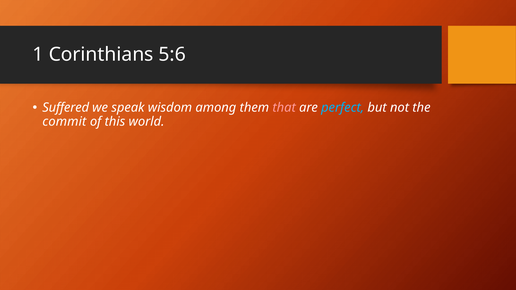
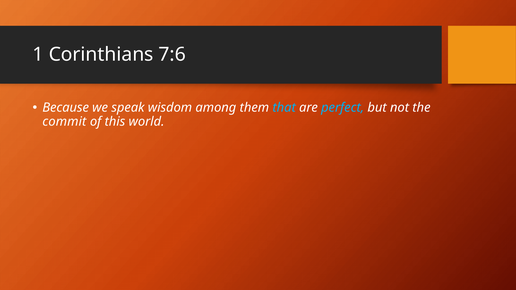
5:6: 5:6 -> 7:6 (172, 55)
Suffered: Suffered -> Because (66, 108)
that colour: pink -> light blue (284, 108)
